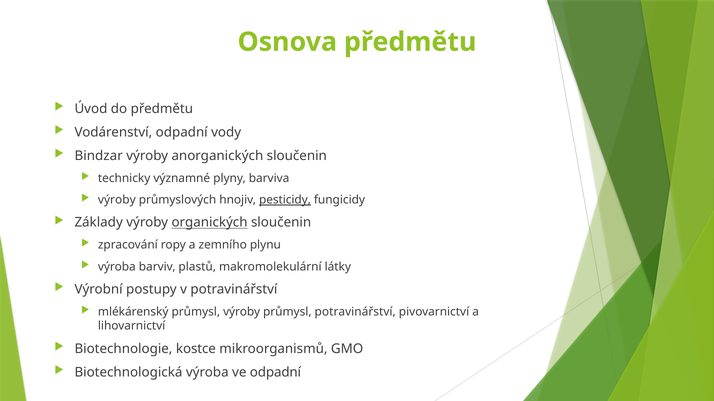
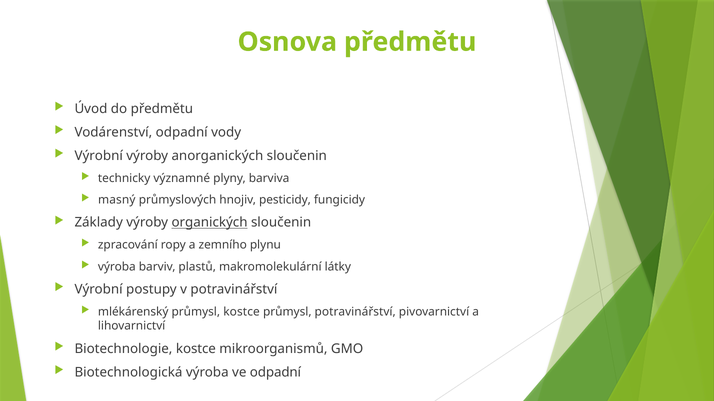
Bindzar: Bindzar -> Výrobní (99, 156)
výroby: výroby -> masný (117, 200)
pesticidy underline: present -> none (285, 200)
průmysl výroby: výroby -> kostce (242, 312)
